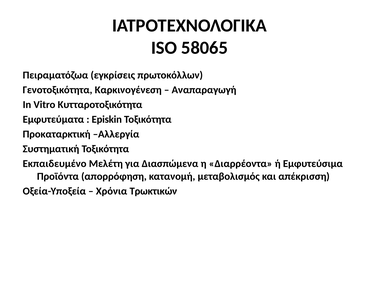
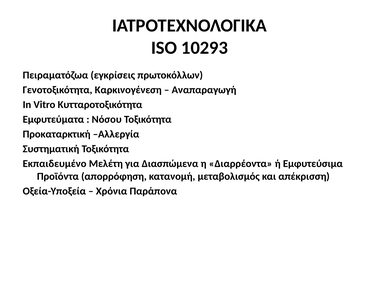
58065: 58065 -> 10293 (205, 48)
Episkin: Episkin -> Νόσου (107, 120)
Τρωκτικών: Τρωκτικών -> Παράπονα (153, 191)
